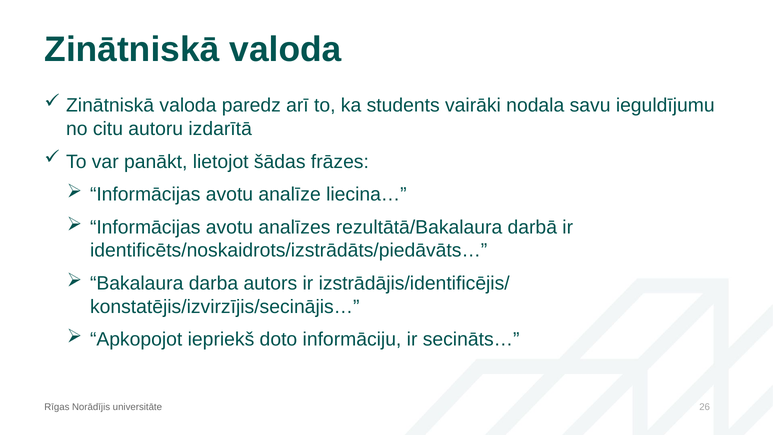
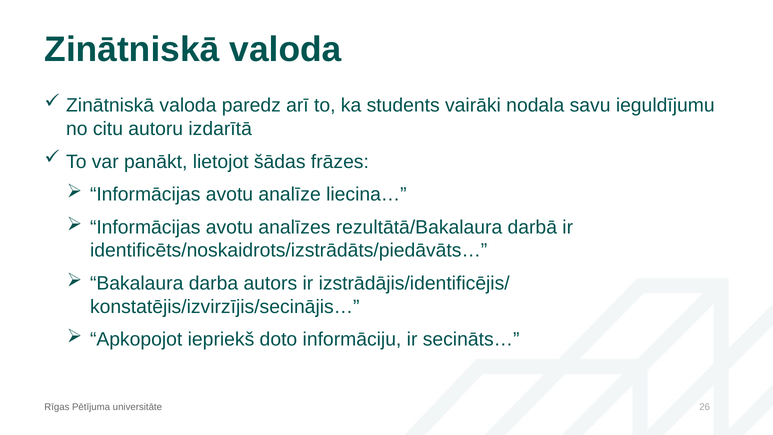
Norādījis: Norādījis -> Pētījuma (91, 407)
